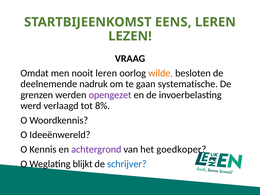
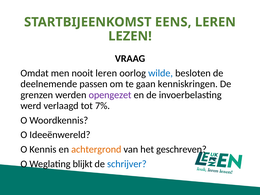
wilde colour: orange -> blue (161, 73)
nadruk: nadruk -> passen (93, 84)
systematische: systematische -> kenniskringen (188, 84)
8%: 8% -> 7% (103, 106)
achtergrond colour: purple -> orange (96, 149)
goedkoper: goedkoper -> geschreven (181, 149)
